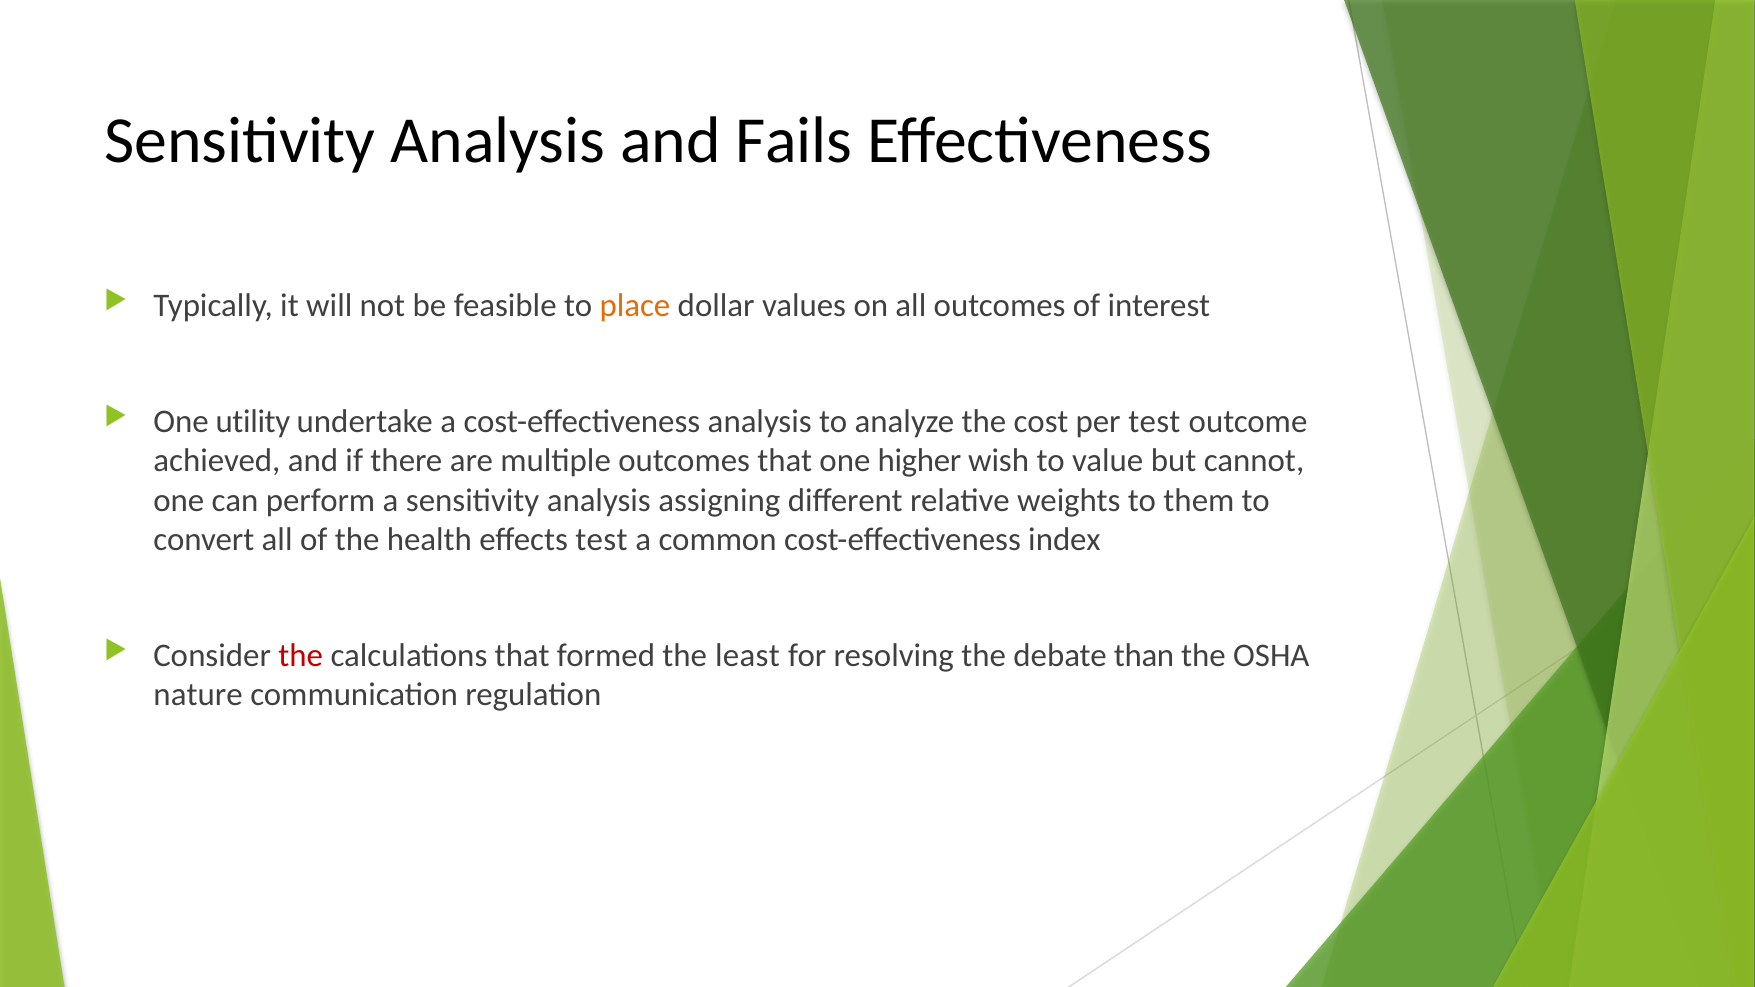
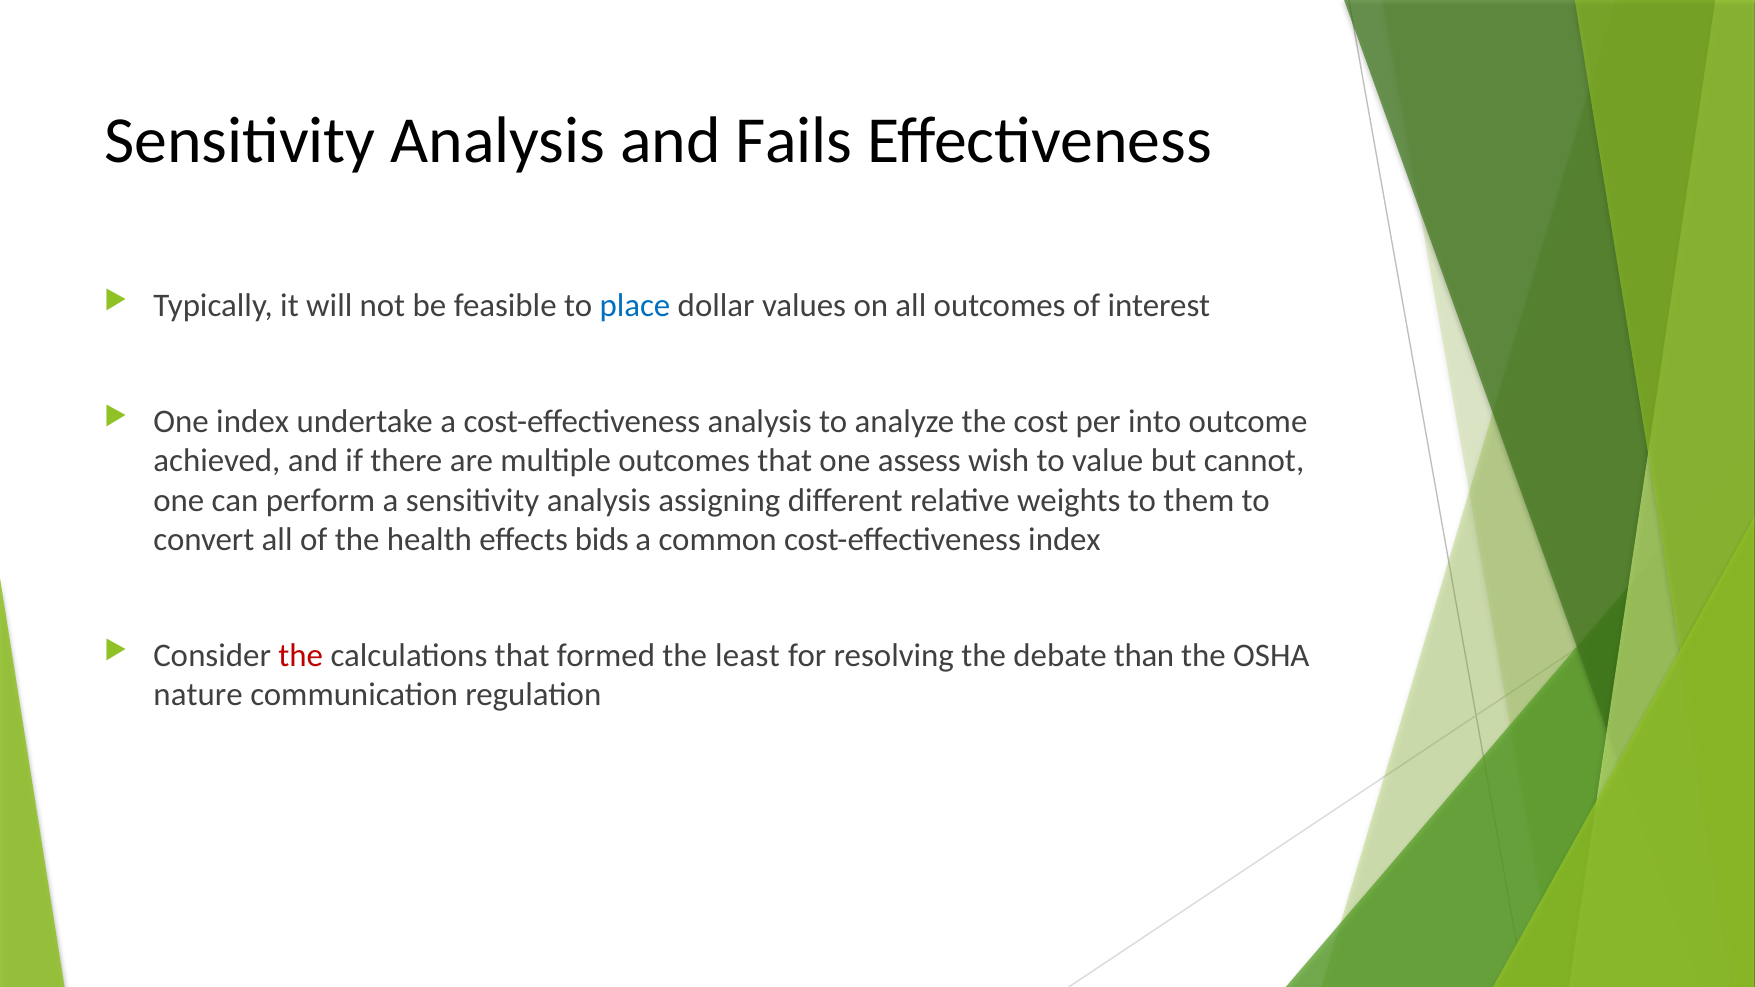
place colour: orange -> blue (635, 306)
One utility: utility -> index (253, 421)
per test: test -> into (1155, 421)
higher: higher -> assess (919, 461)
effects test: test -> bids (602, 540)
